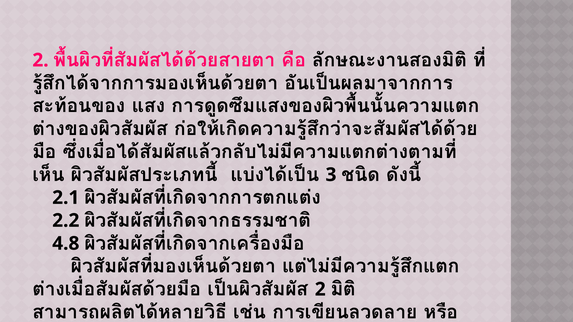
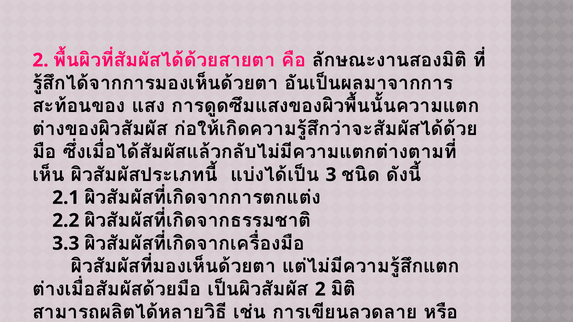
4.8: 4.8 -> 3.3 (66, 244)
